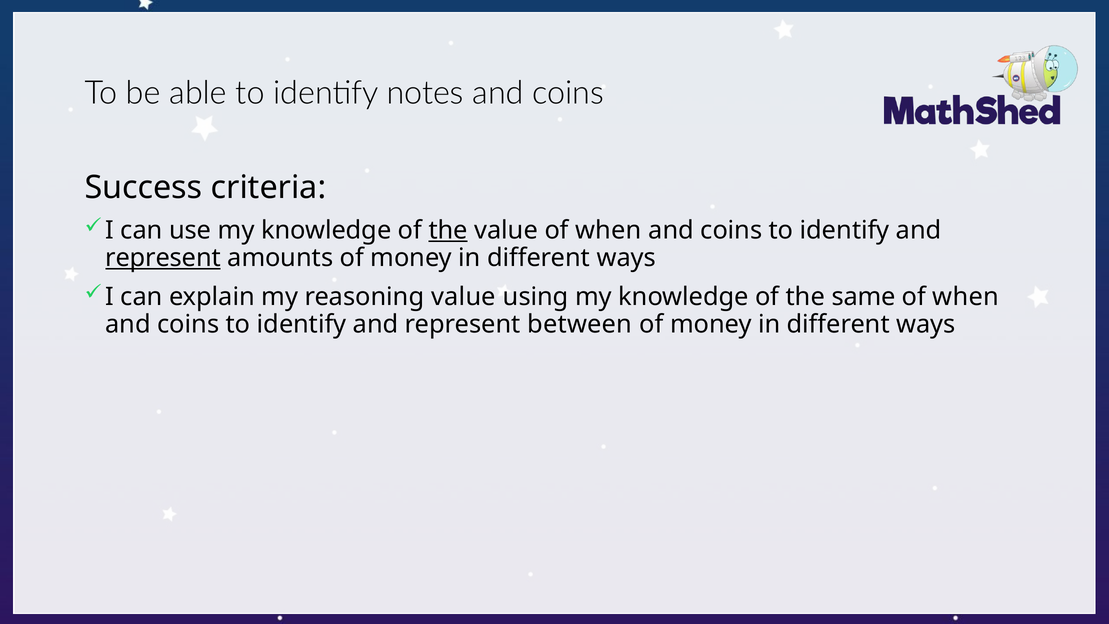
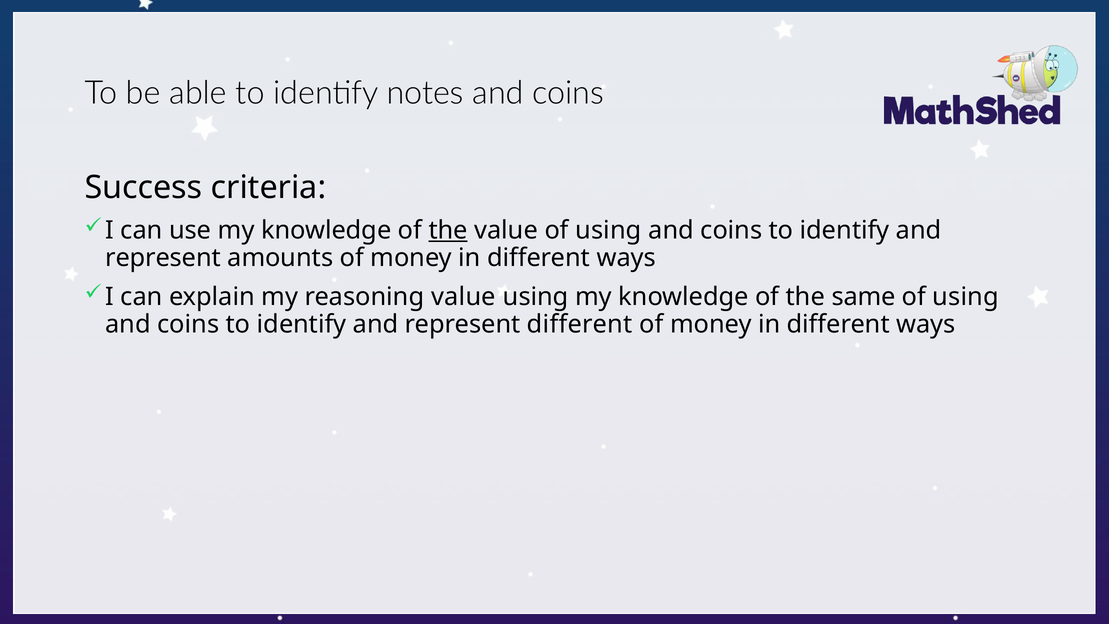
value of when: when -> using (608, 230)
represent underline: present -> none (163, 258)
when: when -> using (966, 297)
represent between: between -> different (580, 324)
